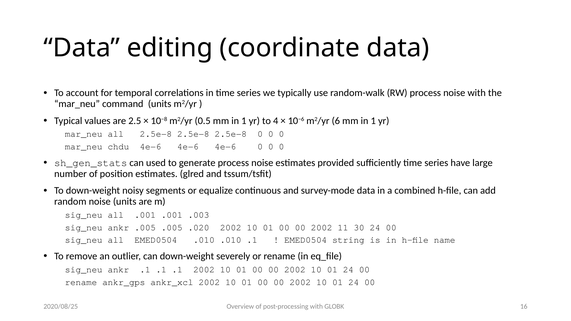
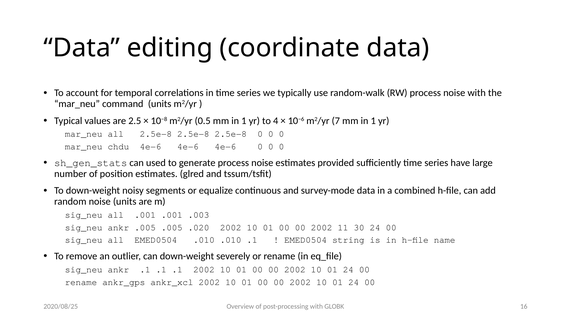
6: 6 -> 7 (336, 121)
